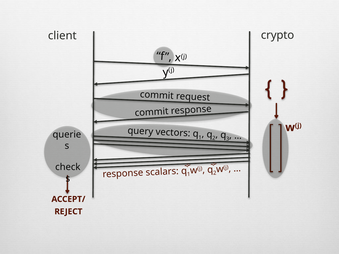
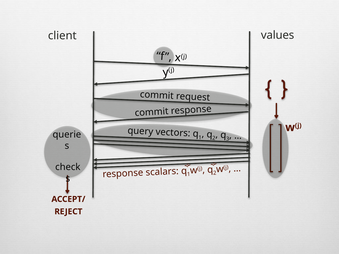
crypto: crypto -> values (278, 35)
